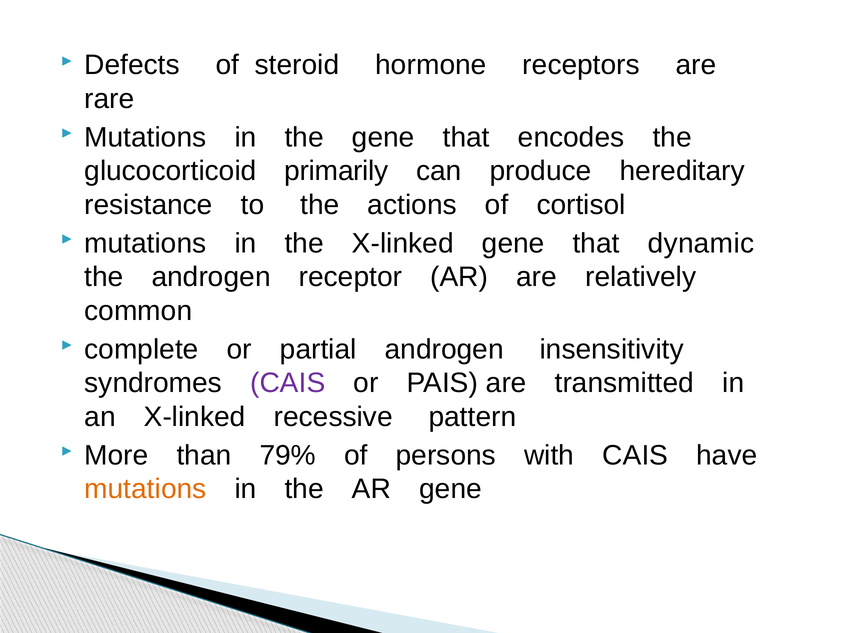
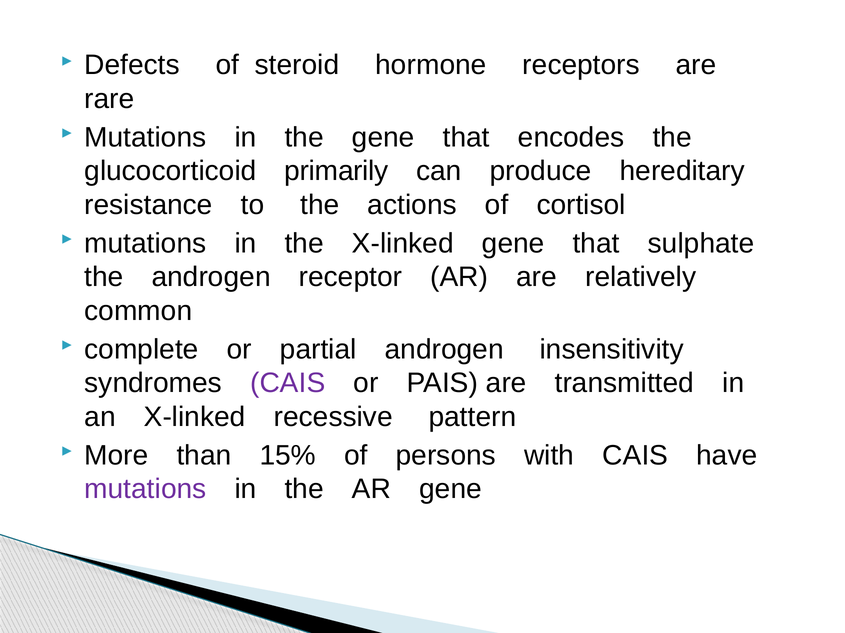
dynamic: dynamic -> sulphate (701, 244)
79%: 79% -> 15% (288, 456)
mutations colour: orange -> purple (145, 490)
